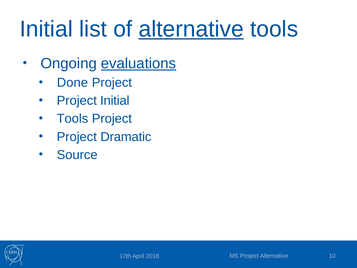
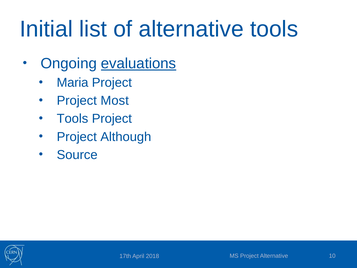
alternative underline: present -> none (191, 29)
Done: Done -> Maria (73, 83)
Project Initial: Initial -> Most (115, 101)
Dramatic: Dramatic -> Although (126, 137)
